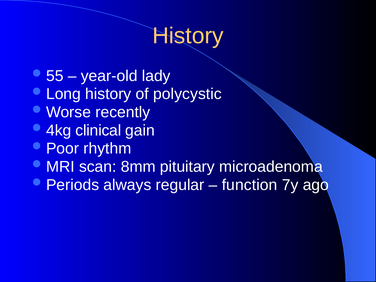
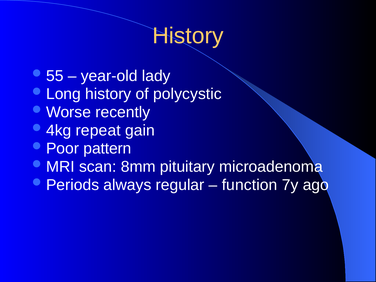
clinical: clinical -> repeat (98, 130)
rhythm: rhythm -> pattern (107, 149)
